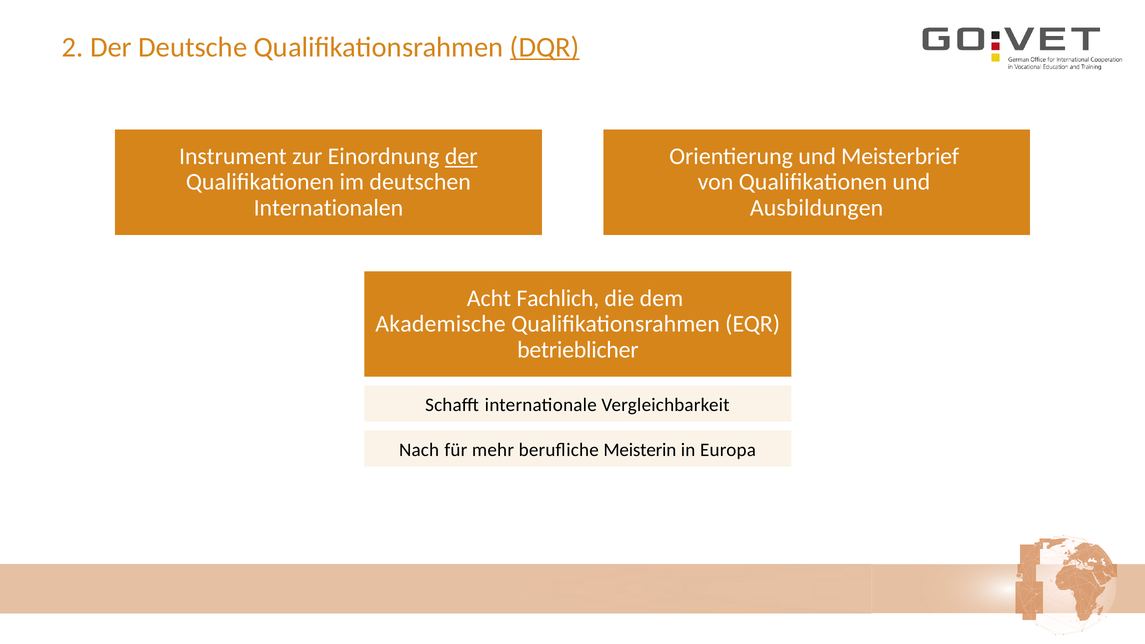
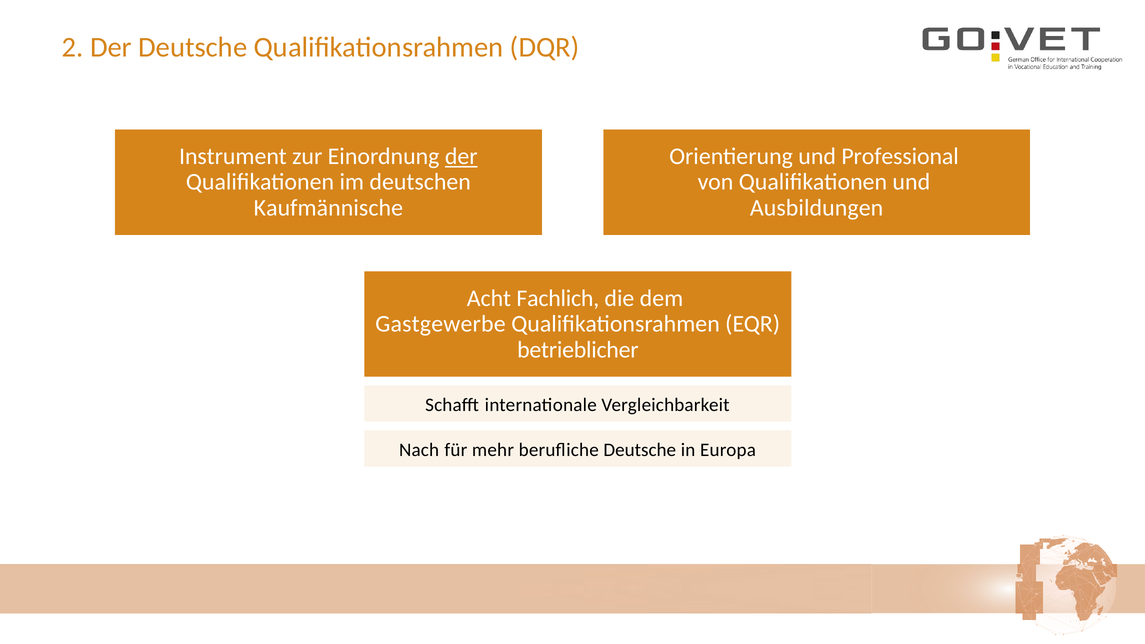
DQR underline: present -> none (545, 47)
Meisterbrief: Meisterbrief -> Professional (900, 156)
Internationalen: Internationalen -> Kaufmännische (328, 208)
Akademische: Akademische -> Gastgewerbe (440, 324)
berufliche Meisterin: Meisterin -> Deutsche (640, 450)
